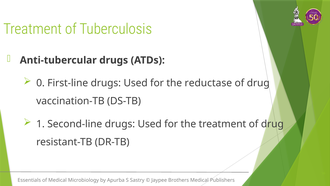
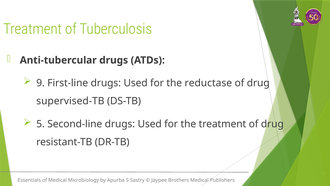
0: 0 -> 9 (41, 83)
vaccination-TB: vaccination-TB -> supervised-TB (70, 101)
1: 1 -> 5 (41, 124)
